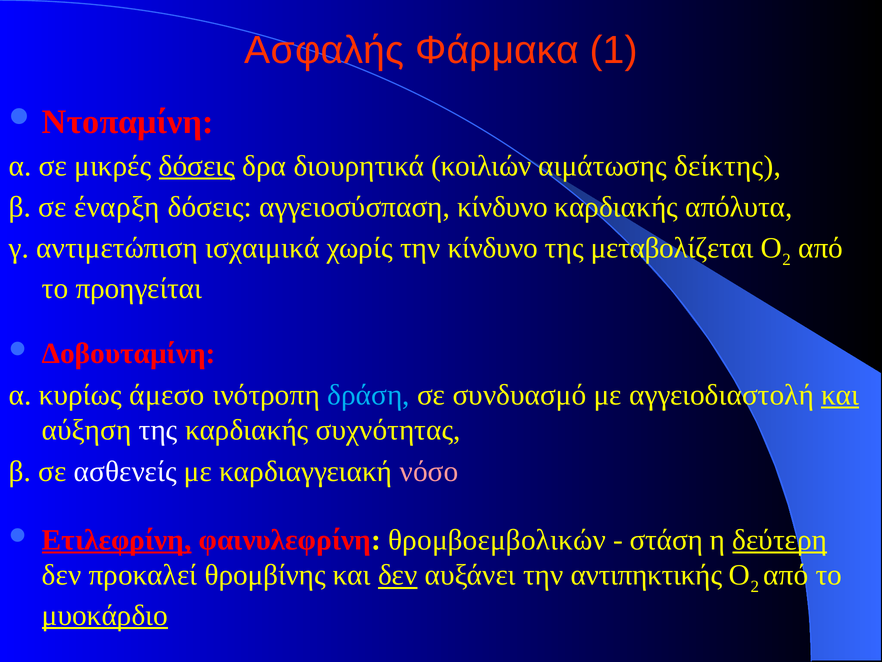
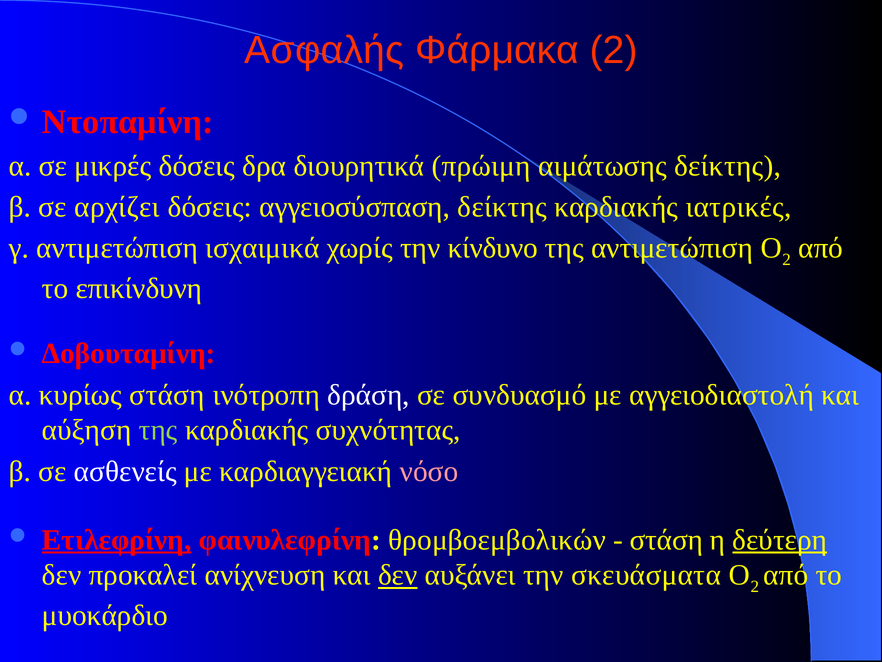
Φάρμακα 1: 1 -> 2 (614, 50)
δόσεις underline: present -> none (197, 166)
κοιλιών: κοιλιών -> πρώιμη (481, 166)
έναρξη: έναρξη -> αρχίζει (117, 207)
αγγειοσύσπαση κίνδυνο: κίνδυνο -> δείκτης (502, 207)
απόλυτα: απόλυτα -> ιατρικές (739, 207)
της μεταβολίζεται: μεταβολίζεται -> αντιμετώπιση (672, 248)
προηγείται: προηγείται -> επικίνδυνη (139, 288)
κυρίως άμεσο: άμεσο -> στάση (167, 395)
δράση colour: light blue -> white (369, 395)
και underline: present -> none (840, 395)
της colour: white -> light green (158, 430)
θρομβίνης: θρομβίνης -> ανίχνευση (265, 575)
αντιπηκτικής: αντιπηκτικής -> σκευάσματα (646, 575)
μυοκάρδιο underline: present -> none (105, 615)
